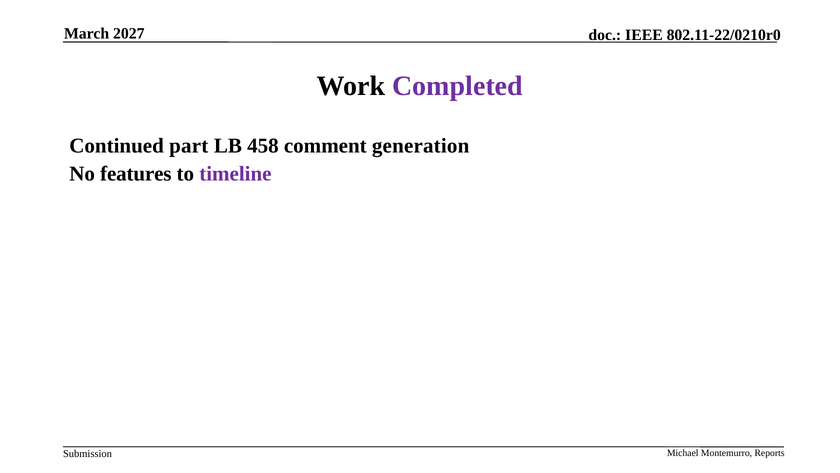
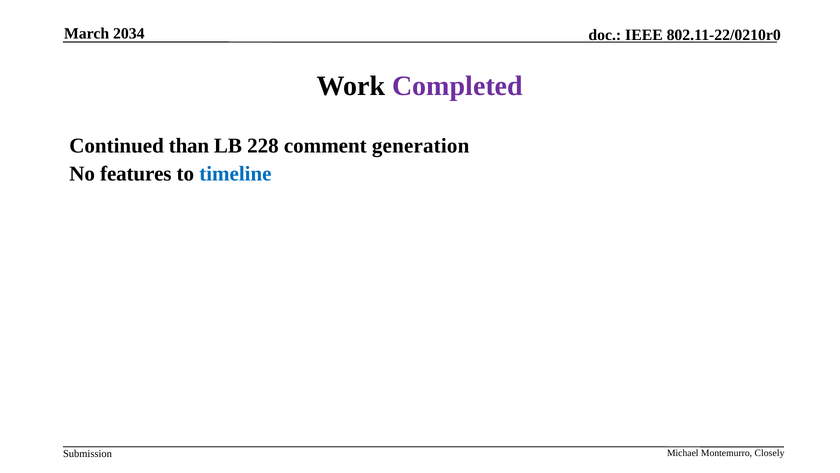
2027: 2027 -> 2034 (129, 33)
part: part -> than (189, 146)
458: 458 -> 228 (263, 146)
timeline colour: purple -> blue (235, 174)
Reports: Reports -> Closely (770, 453)
